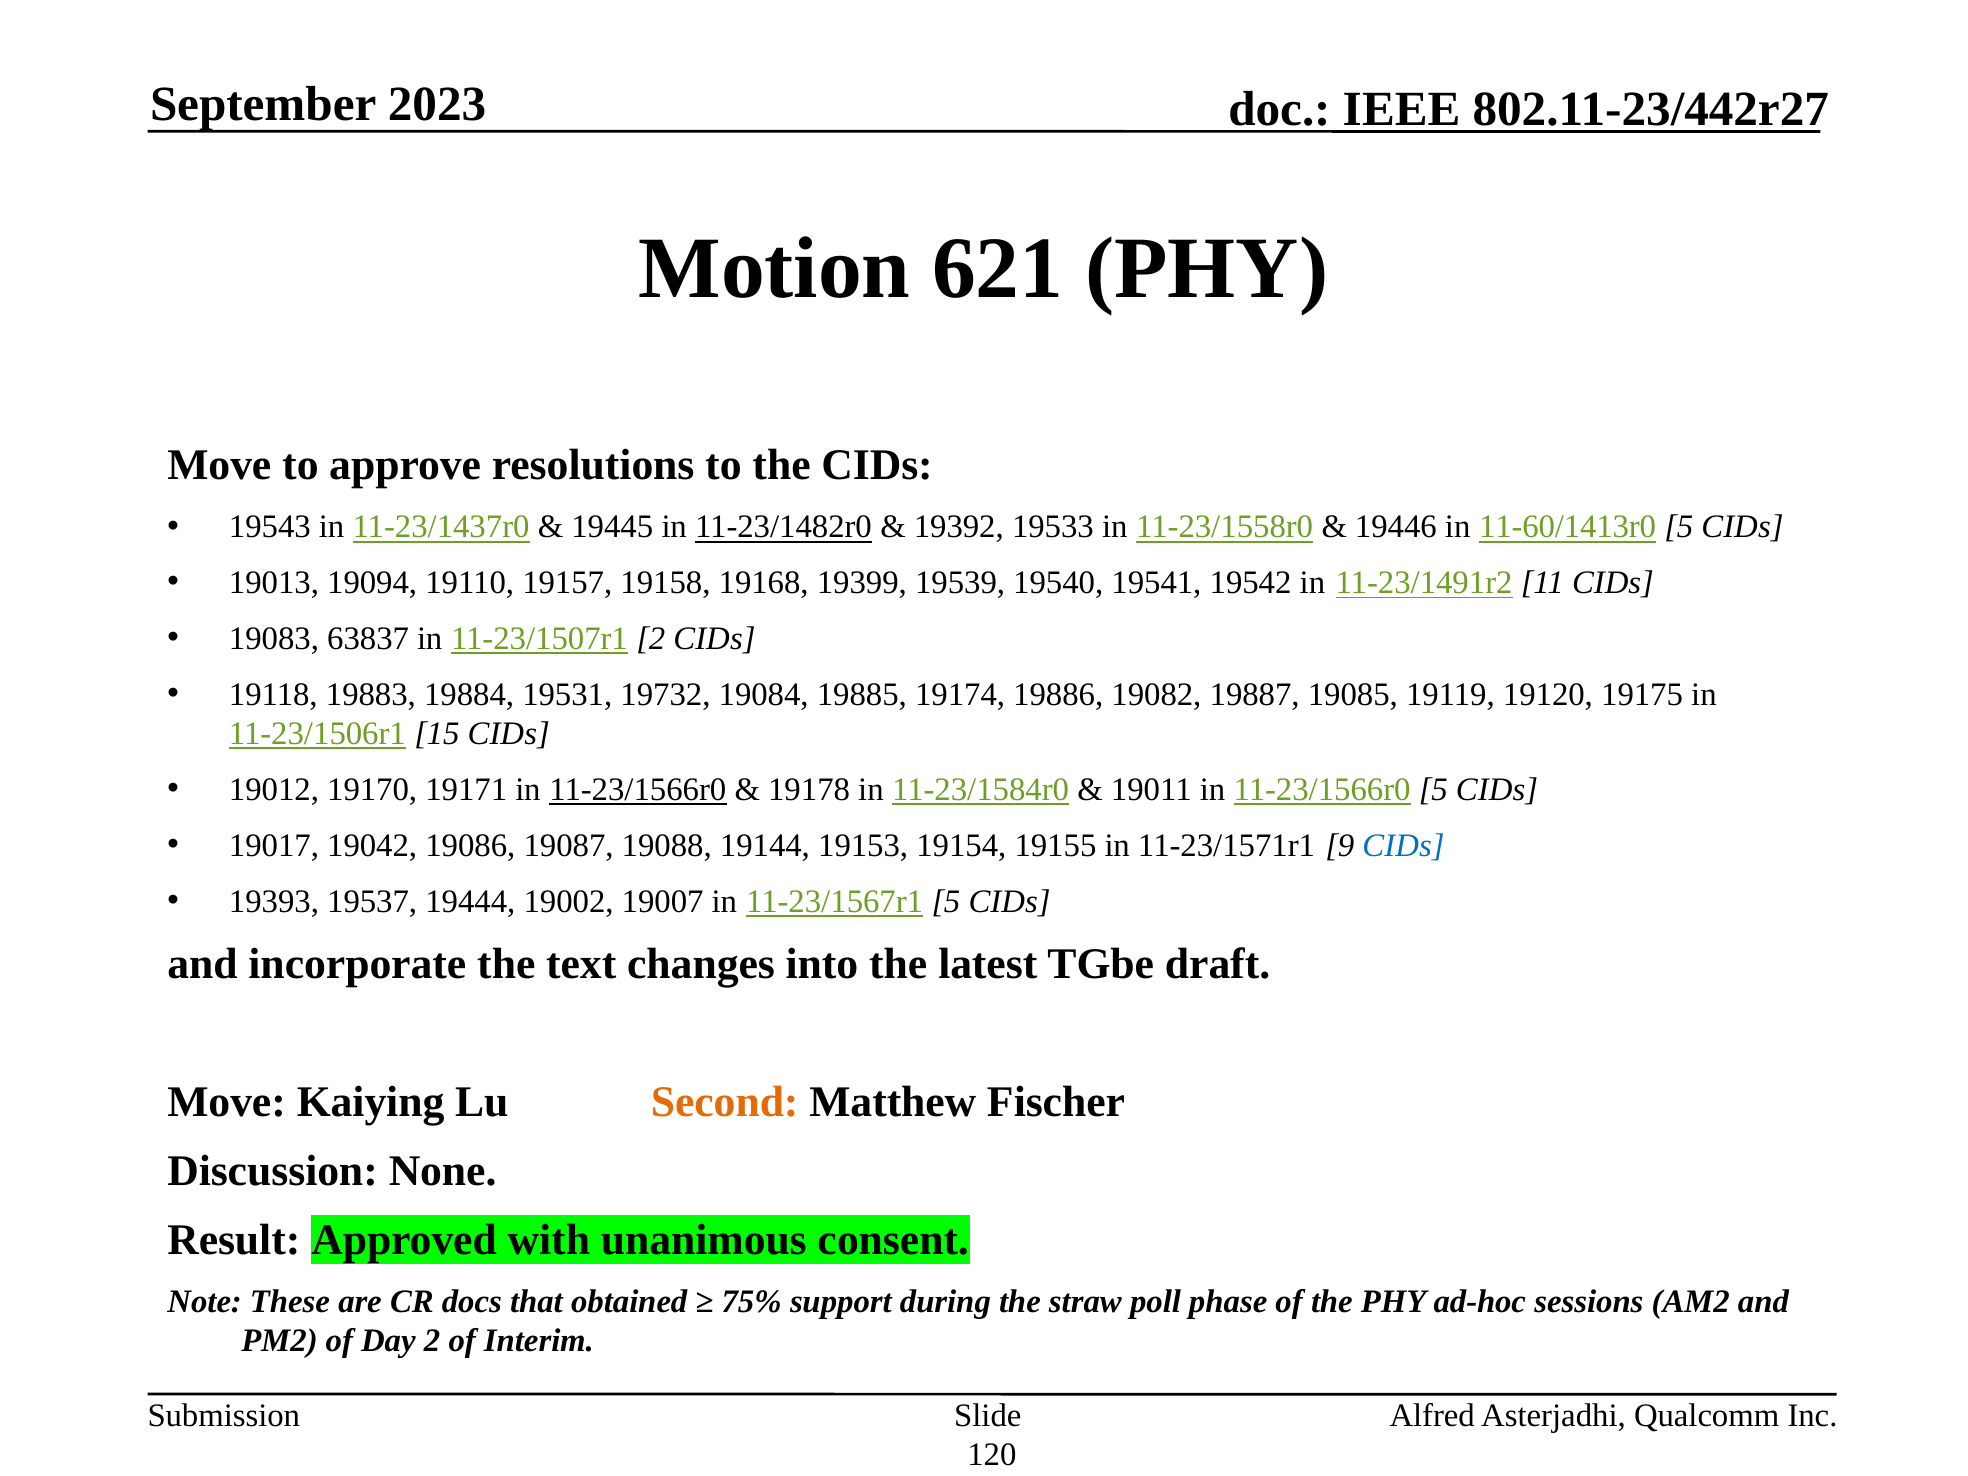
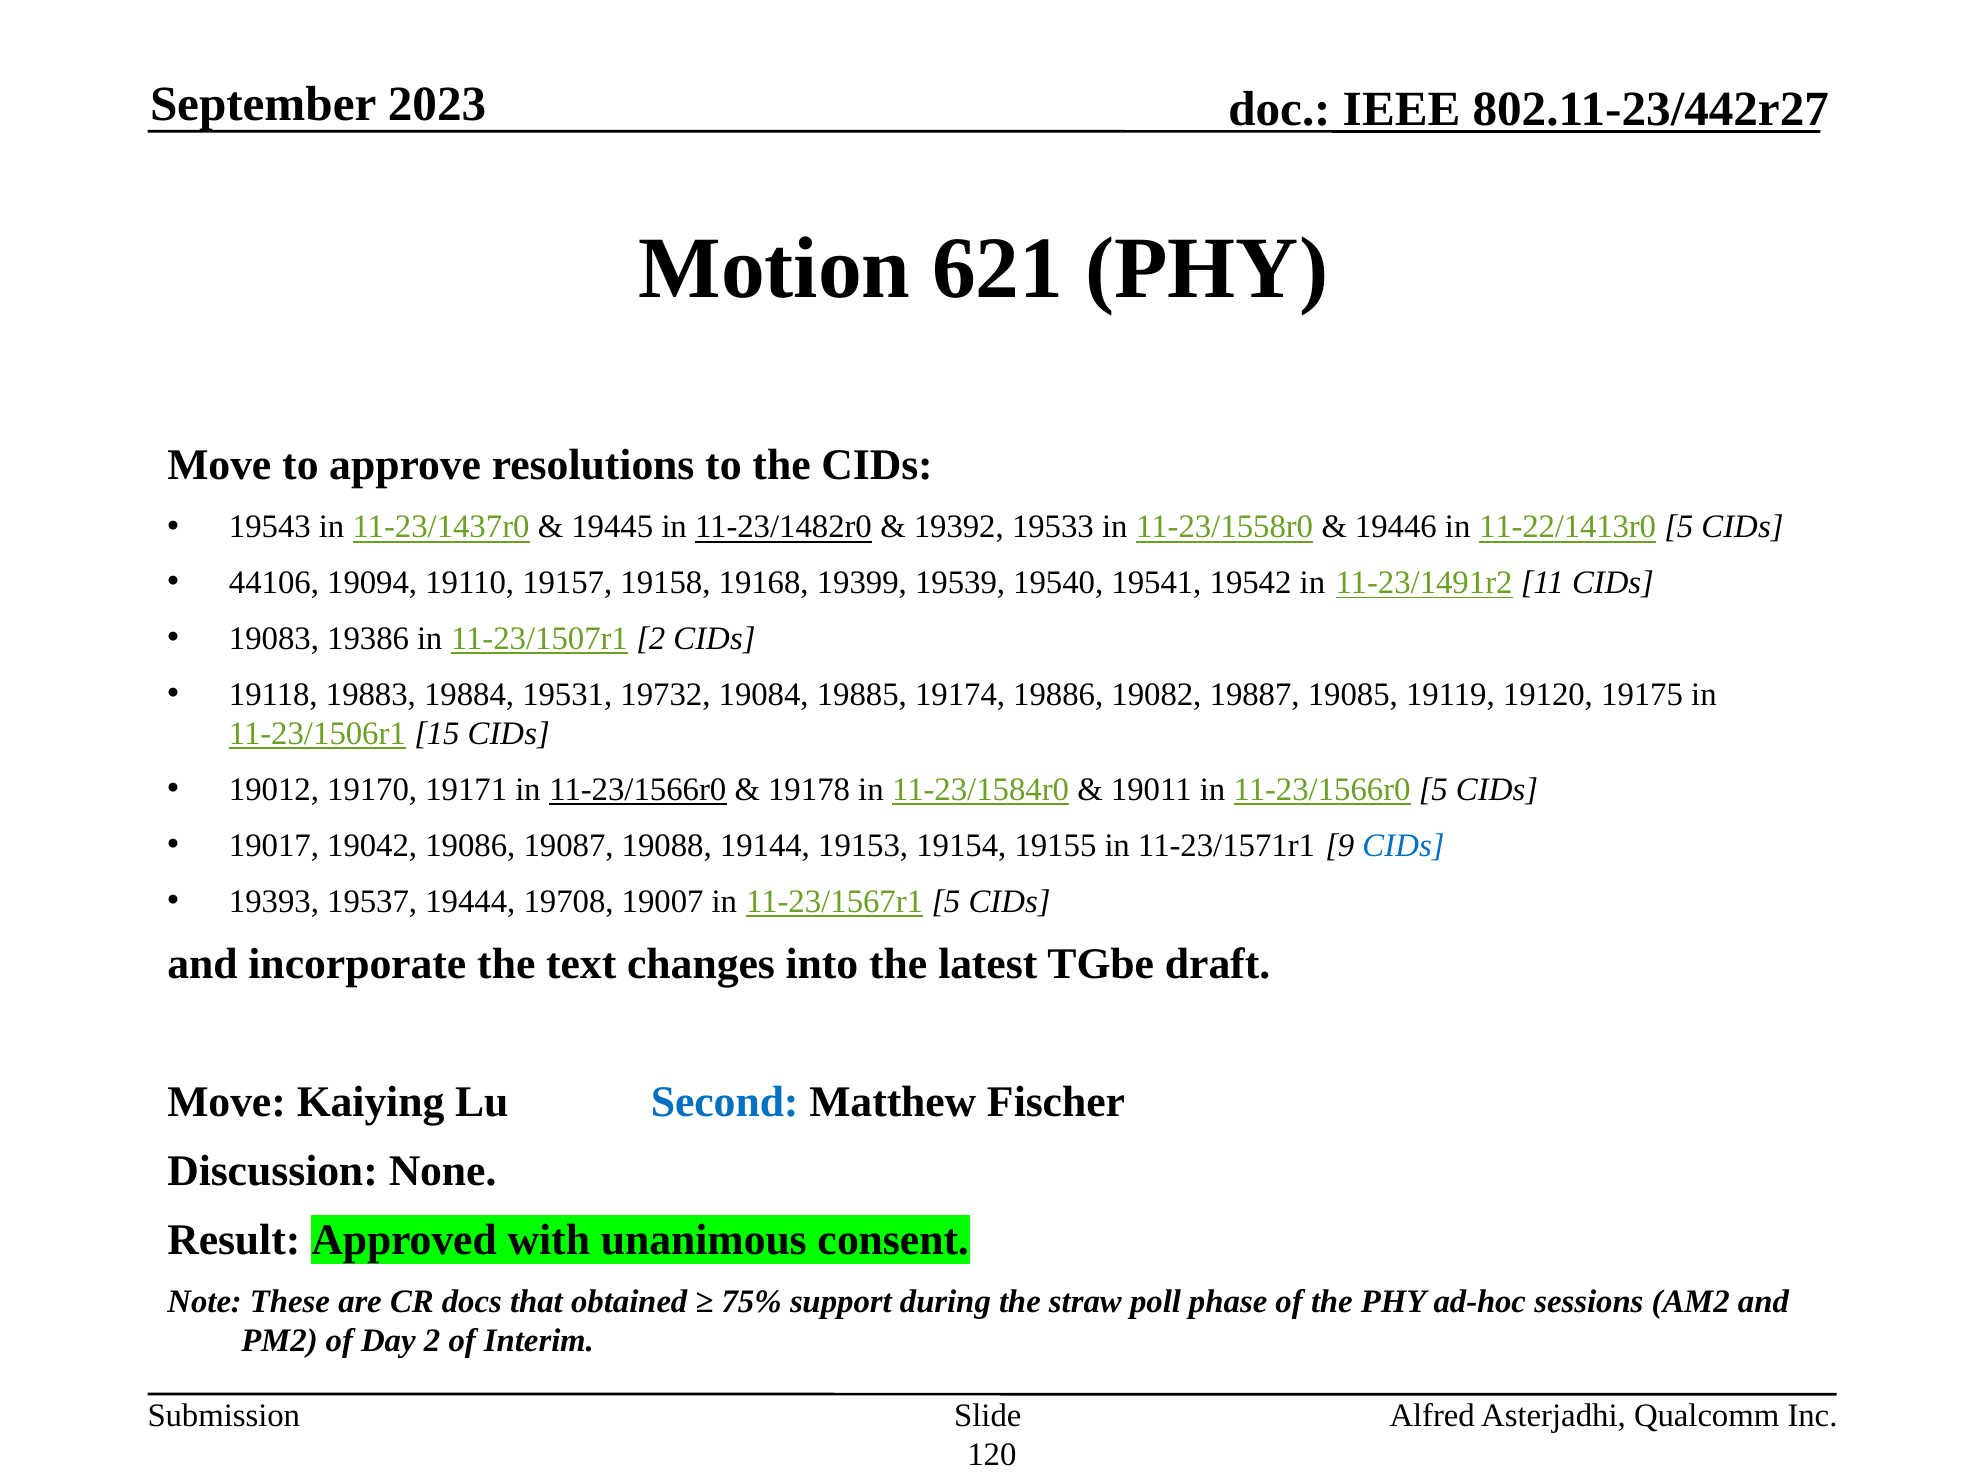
11-60/1413r0: 11-60/1413r0 -> 11-22/1413r0 (1567, 527)
19013: 19013 -> 44106 (274, 583)
63837: 63837 -> 19386 (368, 639)
19002: 19002 -> 19708 (569, 901)
Second colour: orange -> blue (725, 1102)
